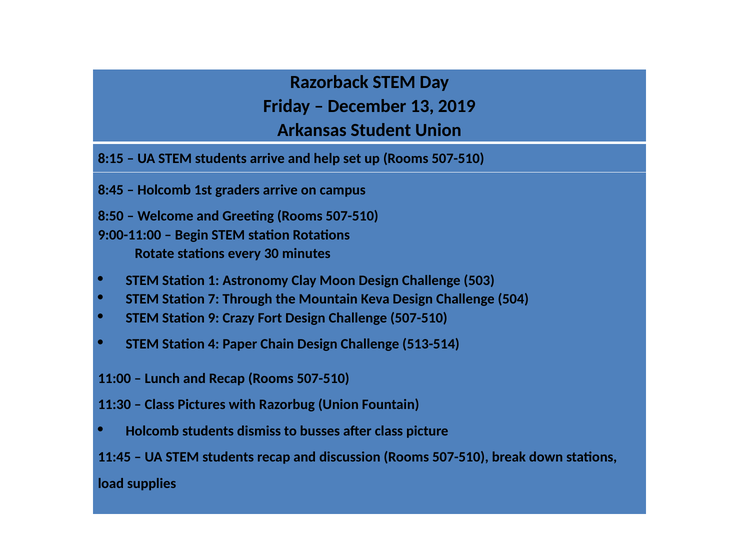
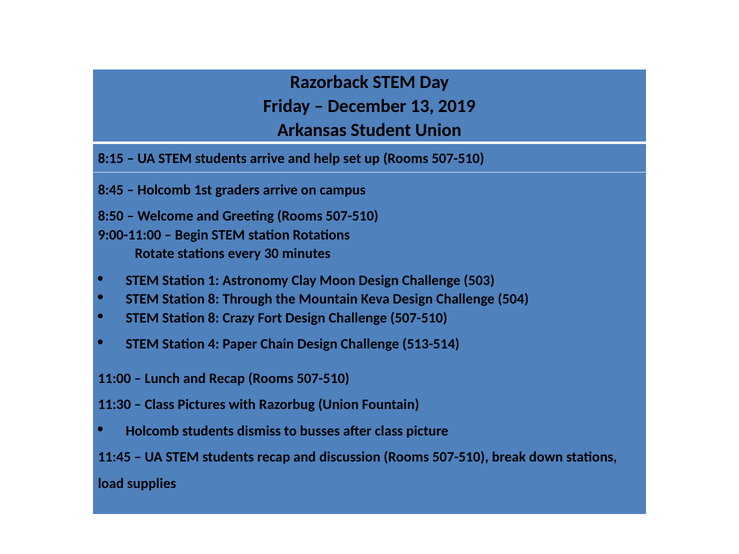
7: 7 -> 8 (214, 299)
9: 9 -> 8 (214, 318)
